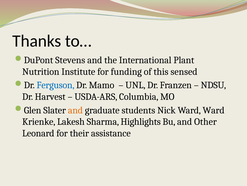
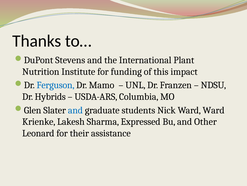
sensed: sensed -> impact (184, 71)
Harvest: Harvest -> Hybrids (50, 96)
and colour: orange -> blue (75, 110)
Highlights: Highlights -> Expressed (141, 121)
